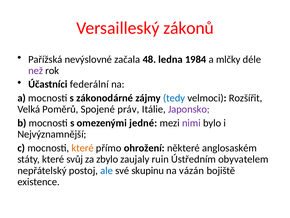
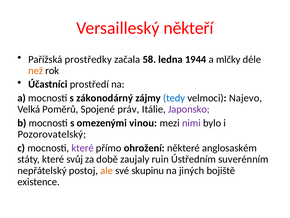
zákonů: zákonů -> někteří (189, 28)
nevýslovné: nevýslovné -> prostředky (88, 59)
48: 48 -> 58 (149, 59)
1984: 1984 -> 1944 (196, 59)
než colour: purple -> orange (36, 71)
federální: federální -> prostředí (89, 84)
zákonodárné: zákonodárné -> zákonodárný (105, 98)
Rozšířit: Rozšířit -> Najevo (246, 98)
jedné: jedné -> vinou (143, 123)
Nejvýznamnější: Nejvýznamnější -> Pozorovatelský (52, 134)
které colour: orange -> purple (83, 148)
zbylo: zbylo -> době (107, 159)
obyvatelem: obyvatelem -> suverénním (243, 159)
ale colour: blue -> orange (107, 170)
vázán: vázán -> jiných (192, 170)
